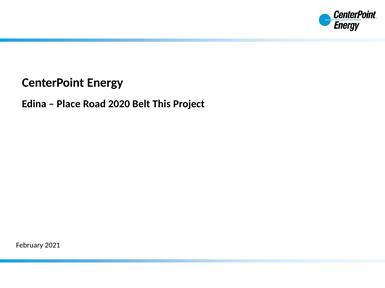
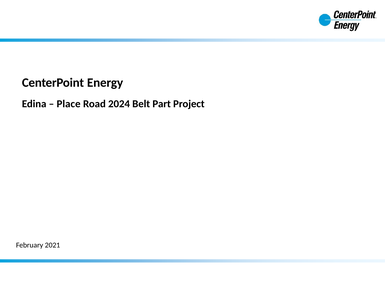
2020: 2020 -> 2024 (119, 104)
This: This -> Part (162, 104)
